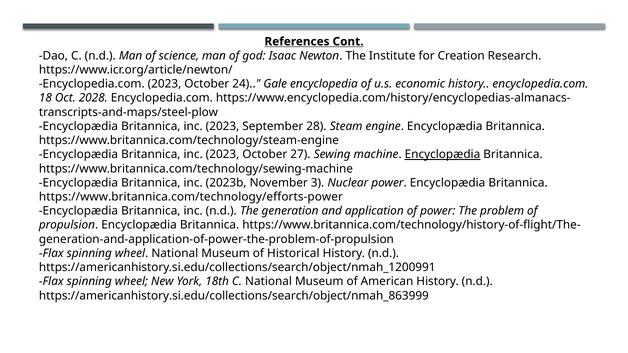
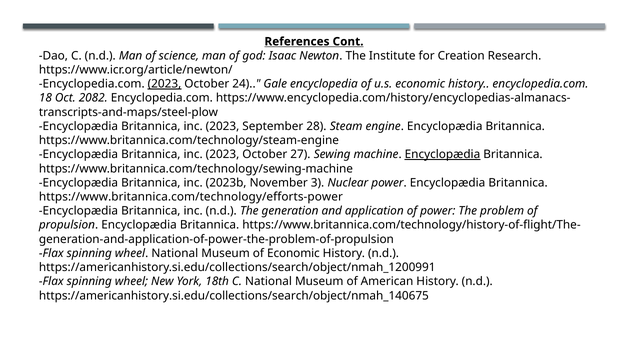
2023 underline: none -> present (165, 84)
2028: 2028 -> 2082 (93, 98)
of Historical: Historical -> Economic (293, 254)
https://americanhistory.si.edu/collections/search/object/nmah_863999: https://americanhistory.si.edu/collections/search/object/nmah_863999 -> https://americanhistory.si.edu/collections/search/object/nmah_140675 (234, 296)
